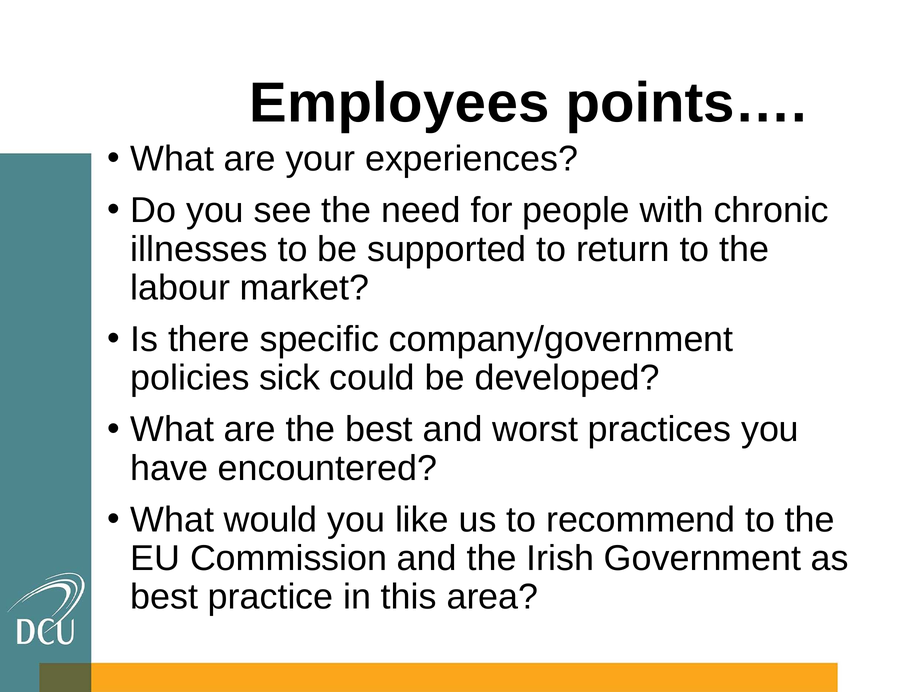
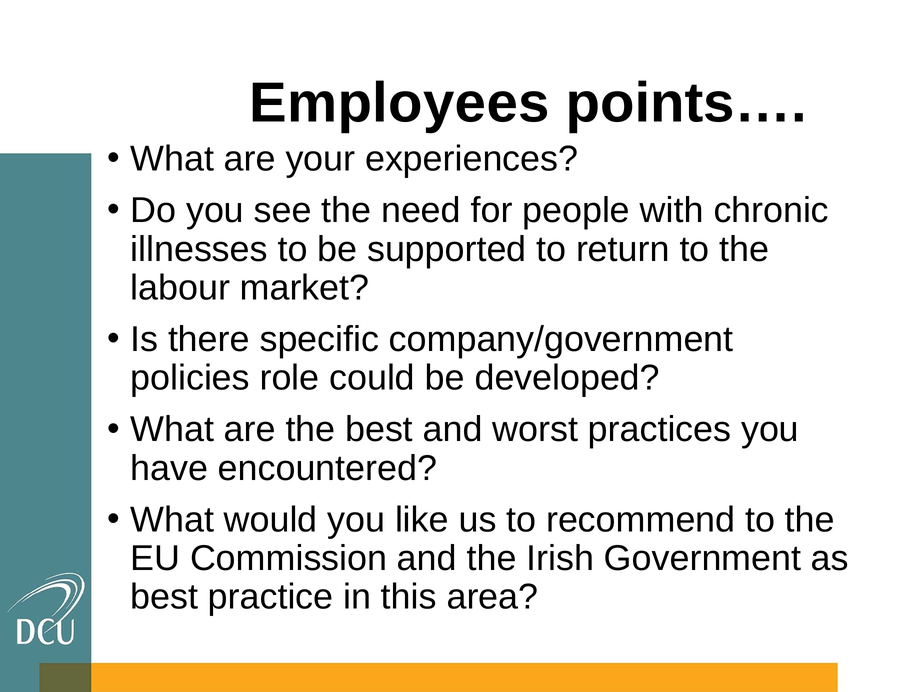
sick: sick -> role (290, 378)
